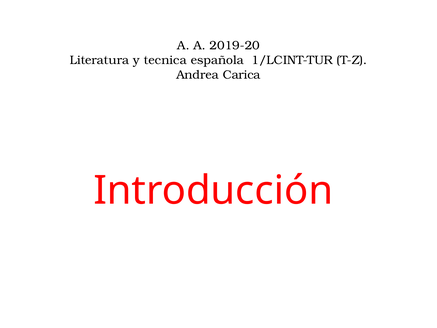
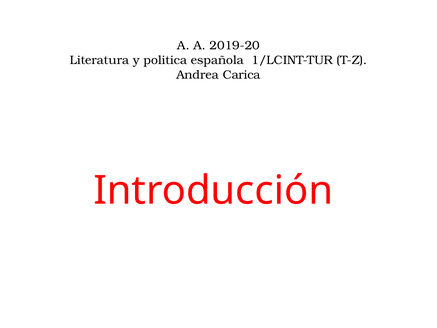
tecnica: tecnica -> politica (165, 60)
